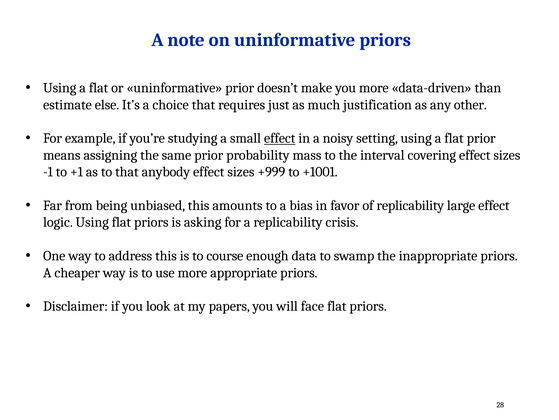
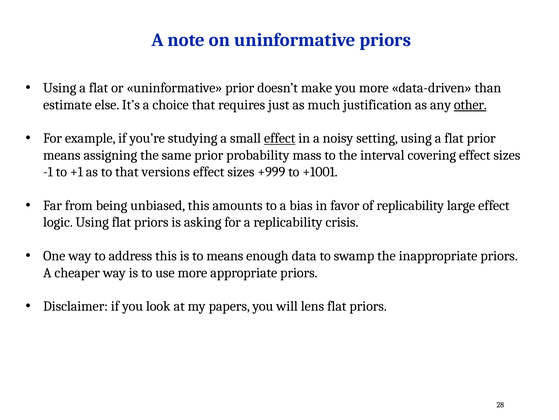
other underline: none -> present (470, 105)
anybody: anybody -> versions (166, 172)
to course: course -> means (225, 256)
face: face -> lens (312, 306)
